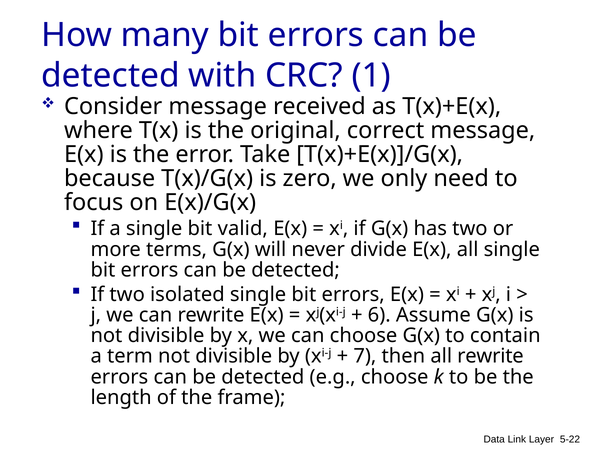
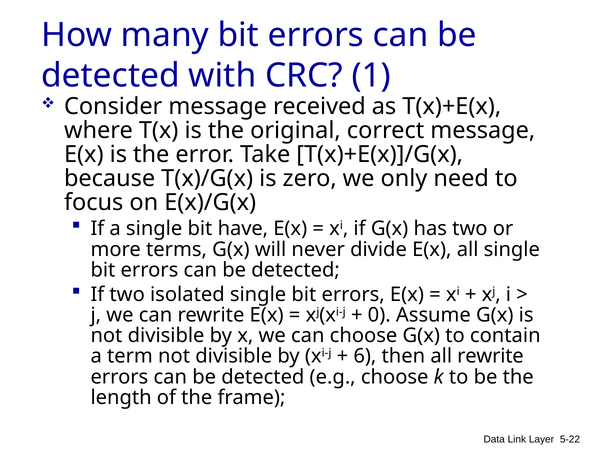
valid: valid -> have (243, 229)
6: 6 -> 0 (379, 315)
7: 7 -> 6 (365, 356)
